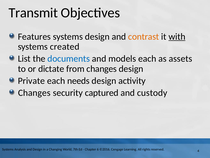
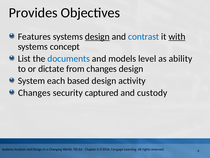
Transmit: Transmit -> Provides (33, 13)
design underline: none -> present (97, 36)
contrast colour: orange -> blue (144, 36)
created: created -> concept (65, 47)
models each: each -> level (147, 59)
assets: assets -> ability (180, 59)
Private: Private -> System (31, 81)
needs: needs -> based (78, 81)
